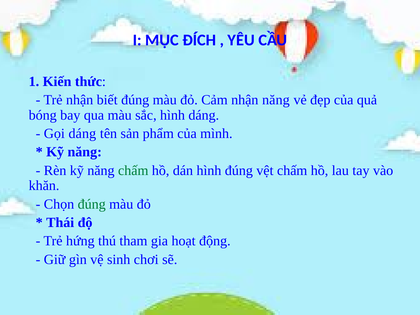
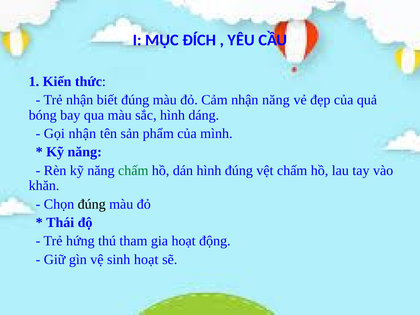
Gọi dáng: dáng -> nhận (82, 134)
đúng colour: green -> black (92, 204)
sinh chơi: chơi -> hoạt (146, 259)
